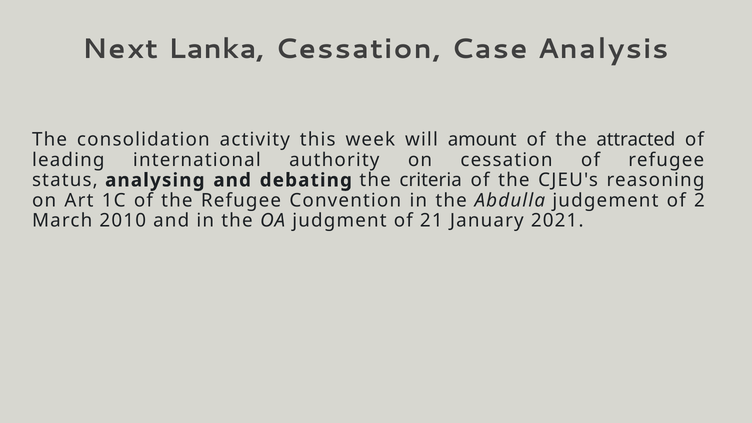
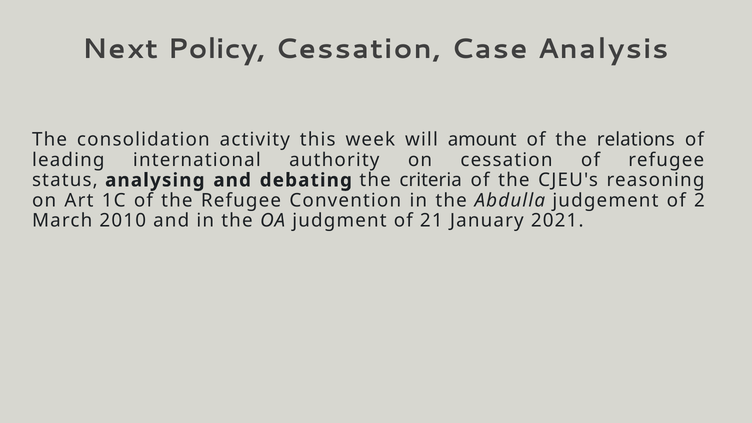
Lanka: Lanka -> Policy (217, 49)
attracted: attracted -> relations (636, 140)
